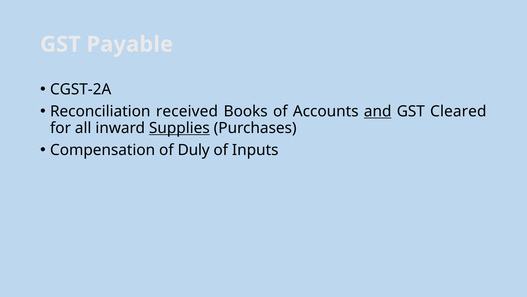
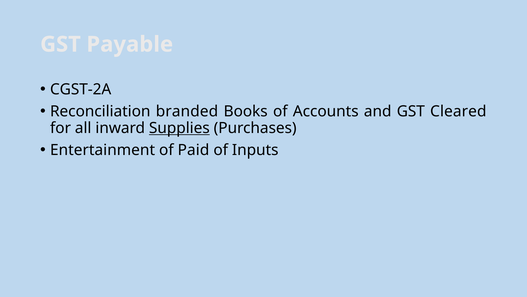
received: received -> branded (187, 111)
and underline: present -> none (378, 111)
Compensation: Compensation -> Entertainment (103, 150)
Duly: Duly -> Paid (193, 150)
